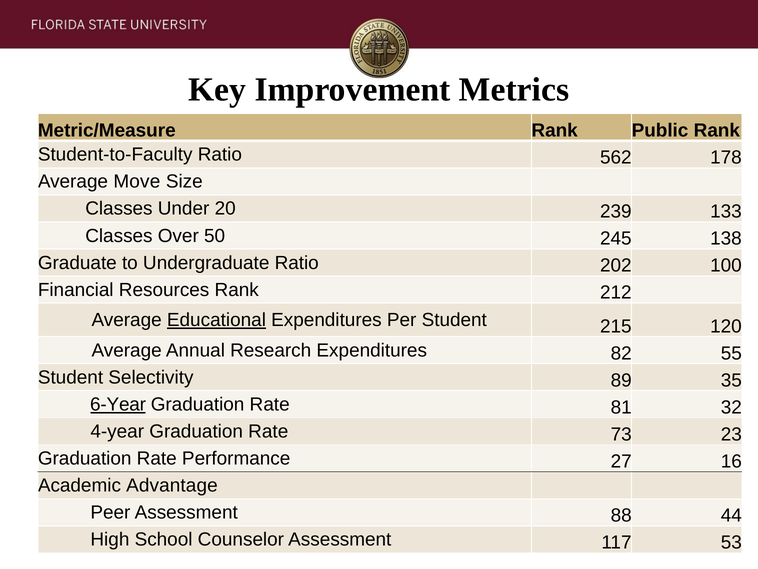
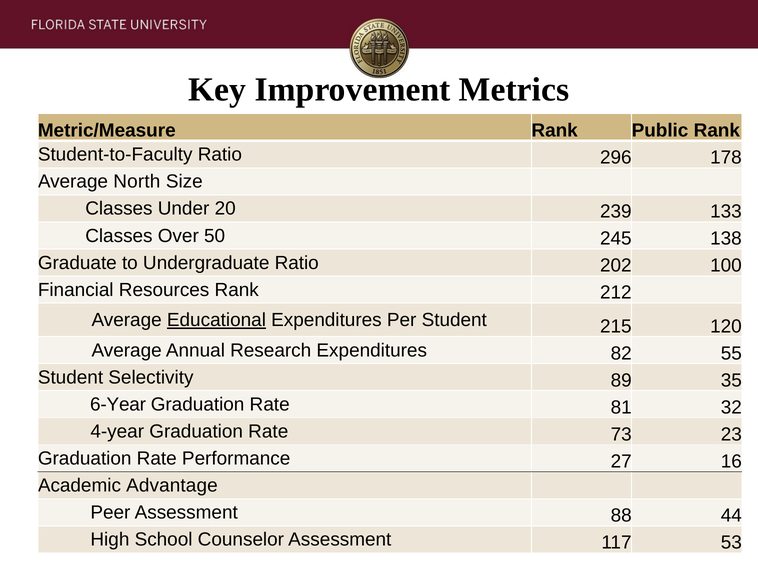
562: 562 -> 296 (616, 157)
Move: Move -> North (137, 182)
6-Year underline: present -> none (118, 404)
